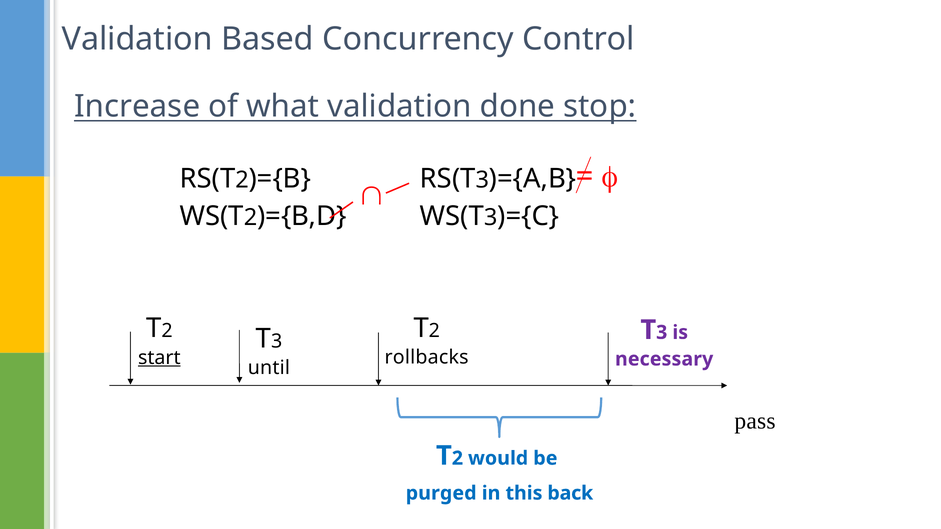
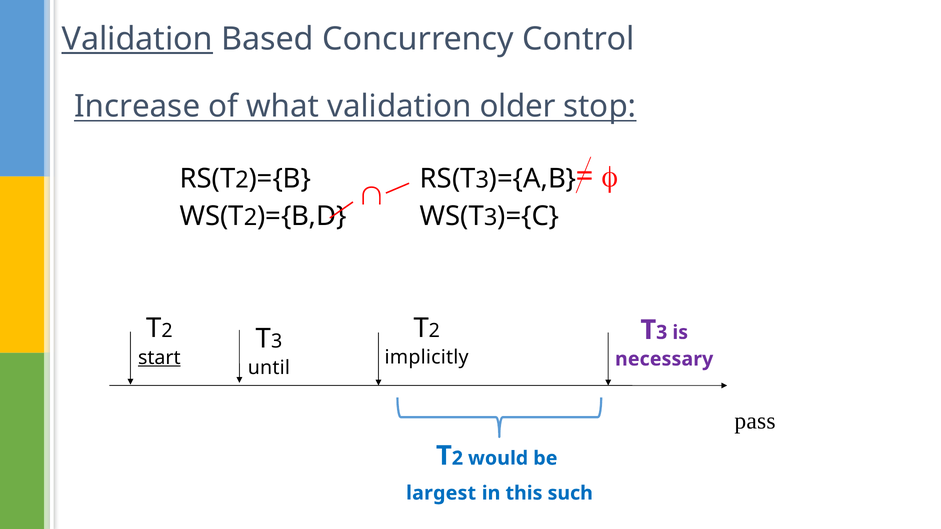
Validation underline: none -> present (137, 39)
done: done -> older (518, 107)
rollbacks: rollbacks -> implicitly (427, 358)
purged: purged -> largest (441, 493)
back: back -> such (570, 493)
